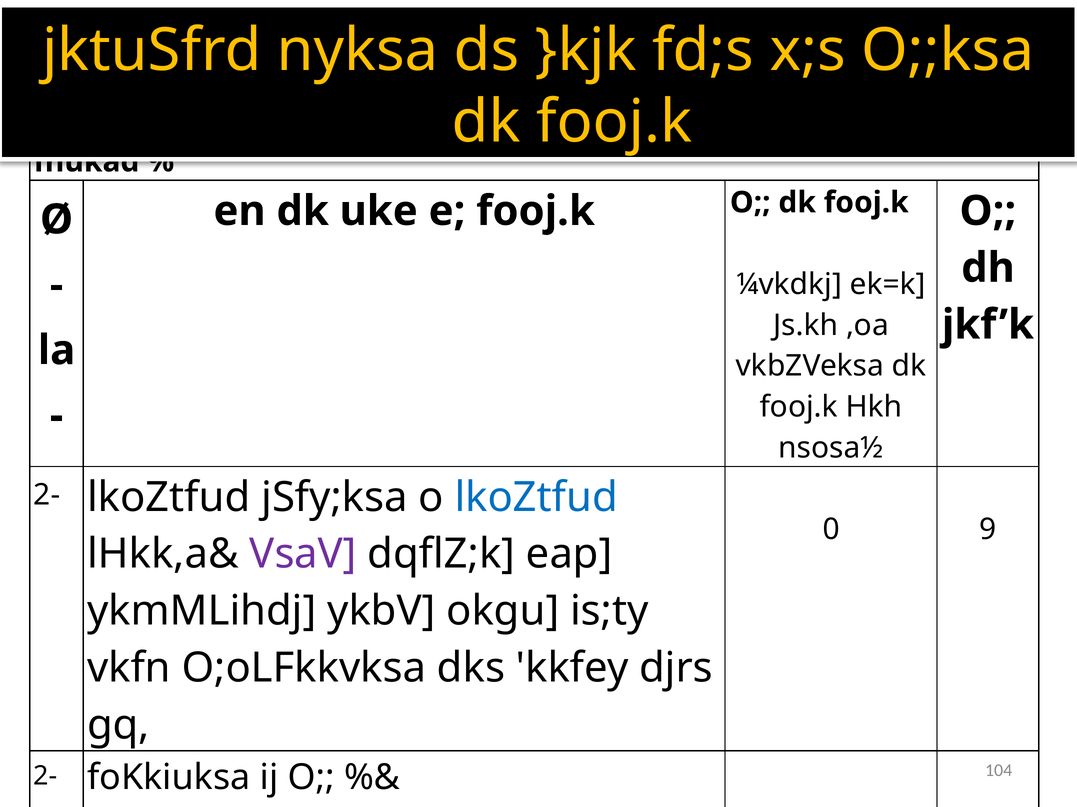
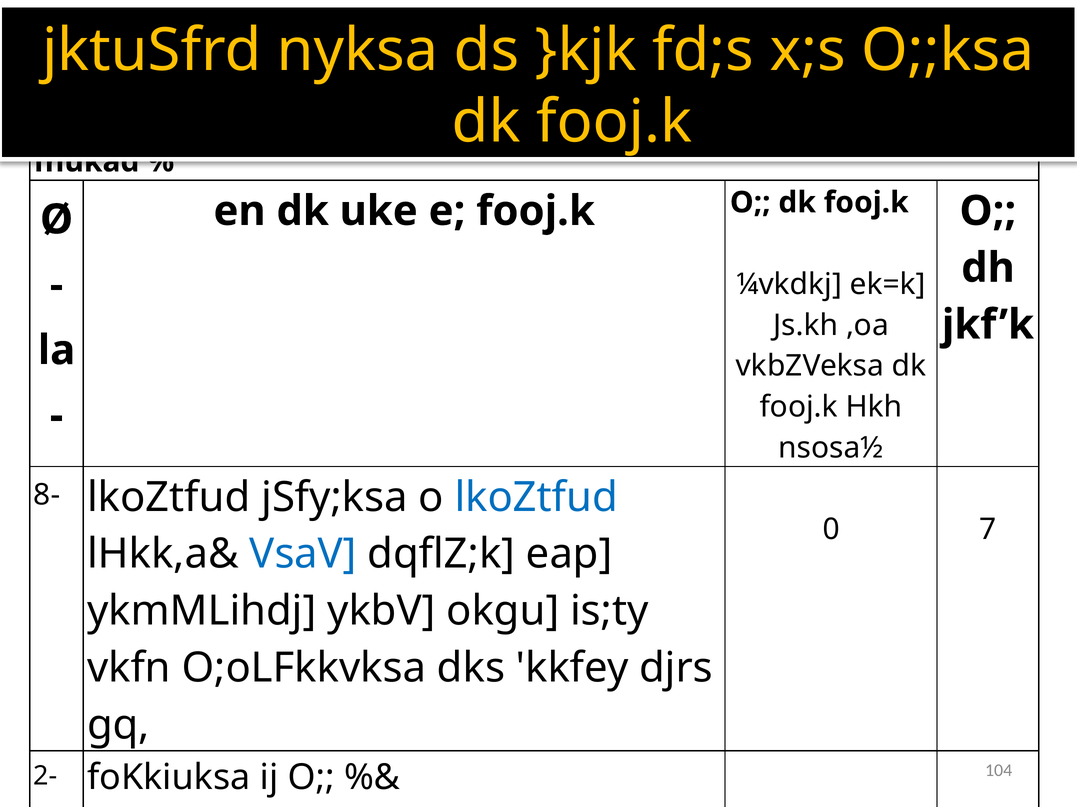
2-: 2- -> 8- (47, 495)
9: 9 -> 7 (988, 530)
VsaV colour: purple -> blue (303, 555)
